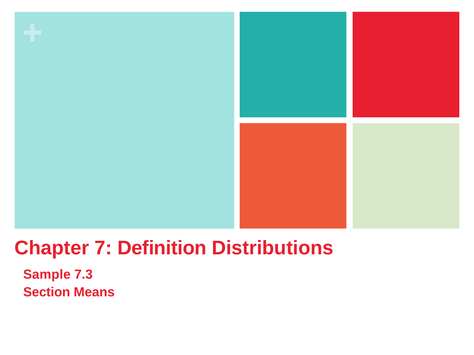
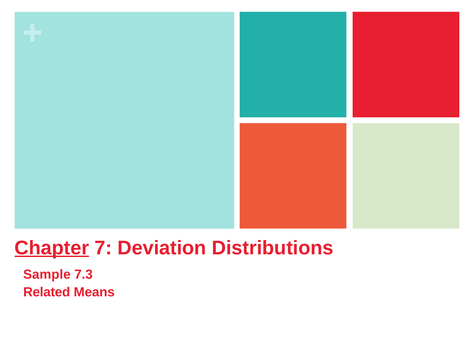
Chapter underline: none -> present (52, 248)
Definition: Definition -> Deviation (162, 248)
Section: Section -> Related (47, 293)
